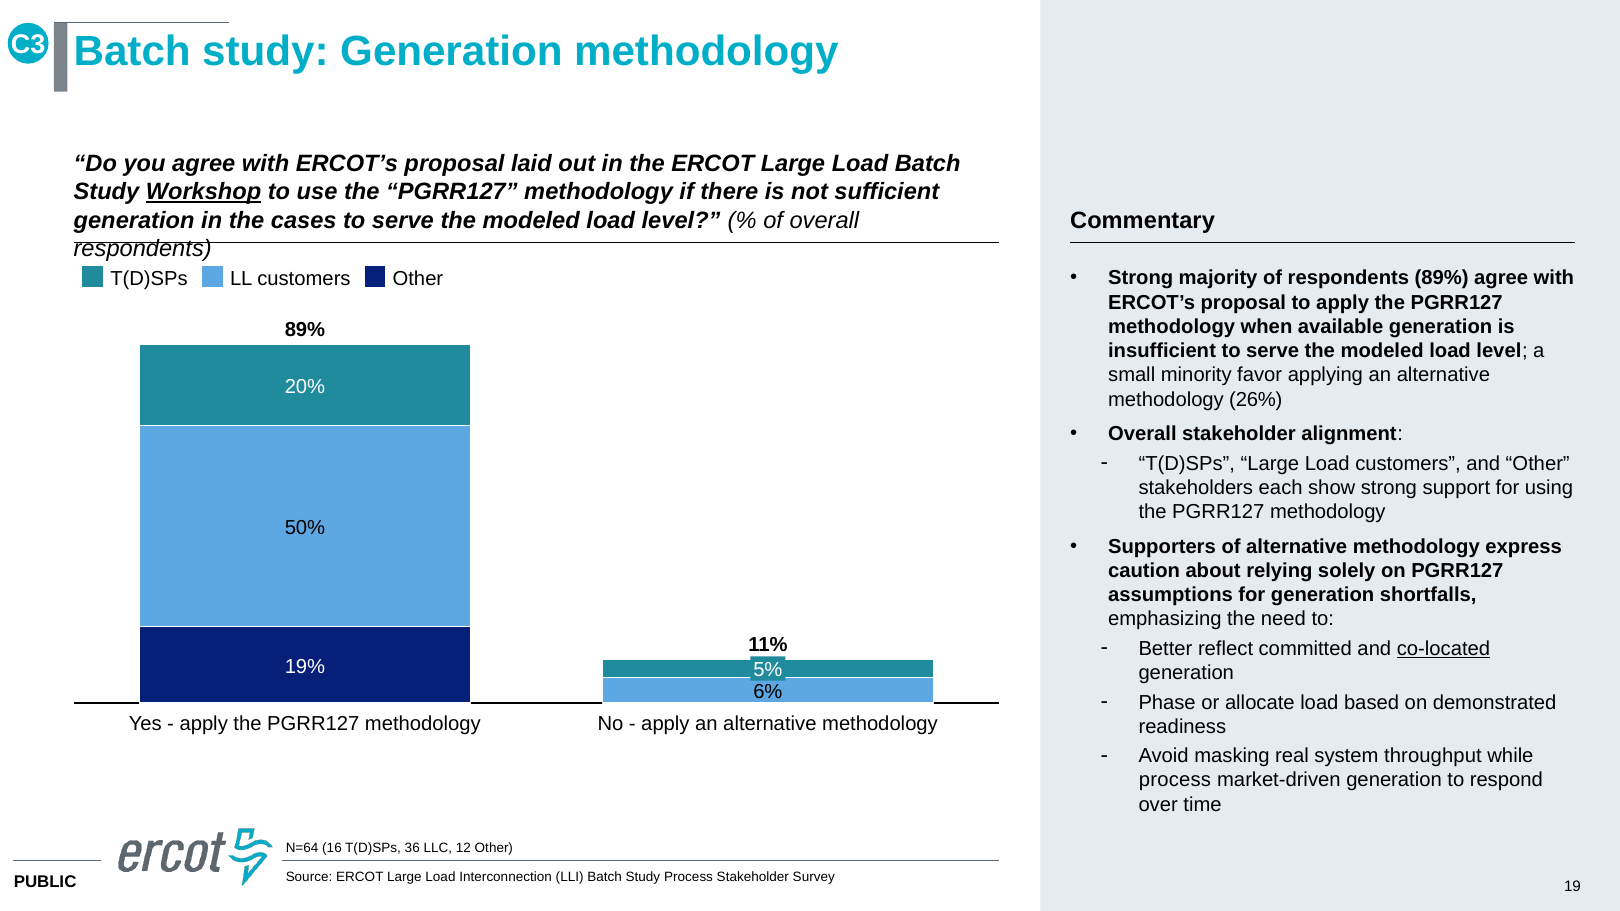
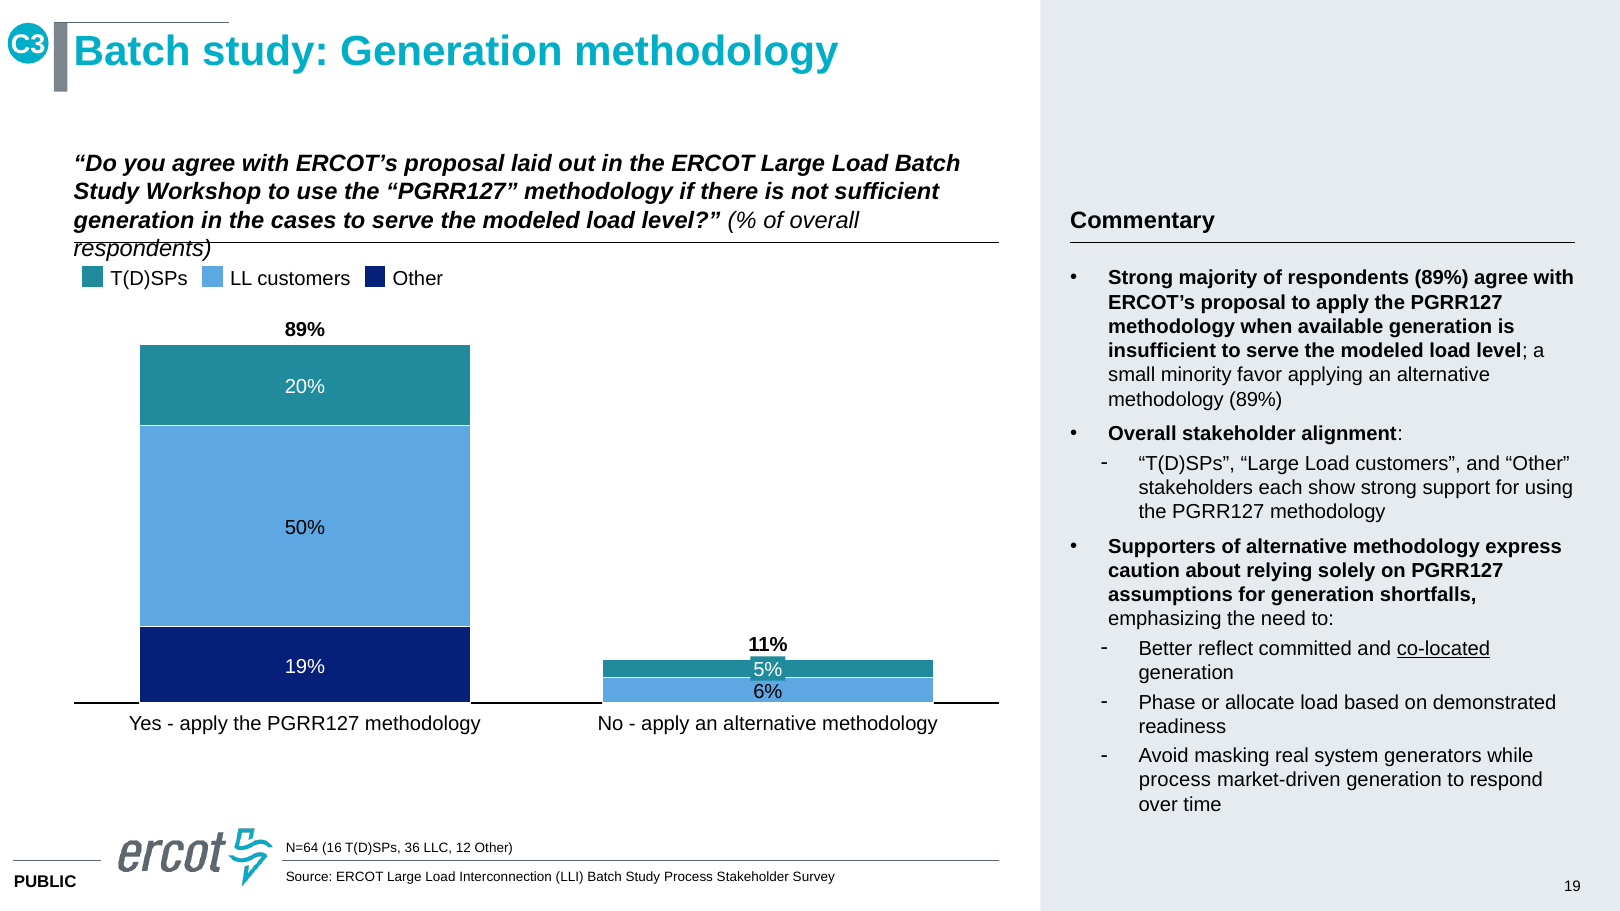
Workshop underline: present -> none (204, 192)
methodology 26%: 26% -> 89% (1256, 400)
throughput: throughput -> generators (1433, 756)
